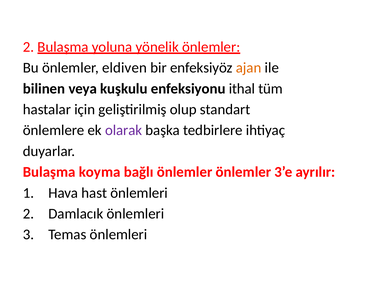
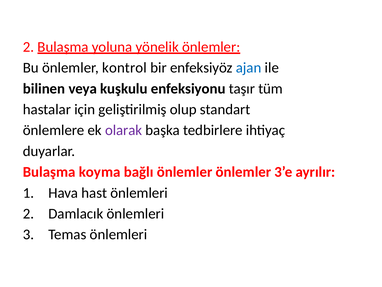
eldiven: eldiven -> kontrol (124, 68)
ajan colour: orange -> blue (249, 68)
ithal: ithal -> taşır (242, 88)
